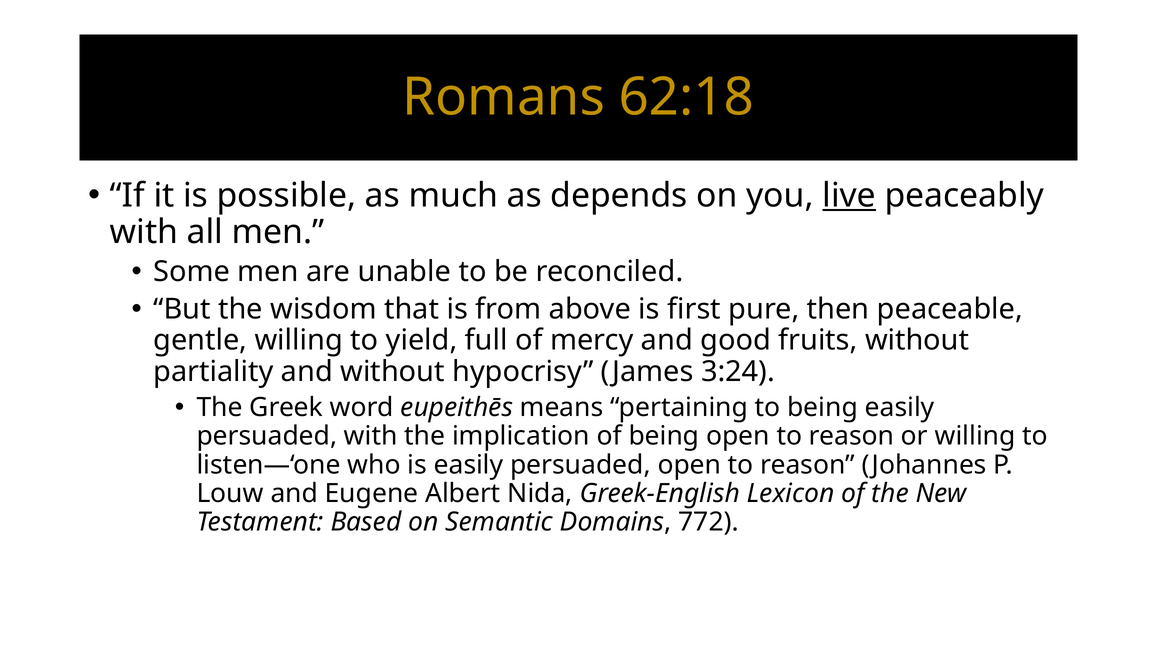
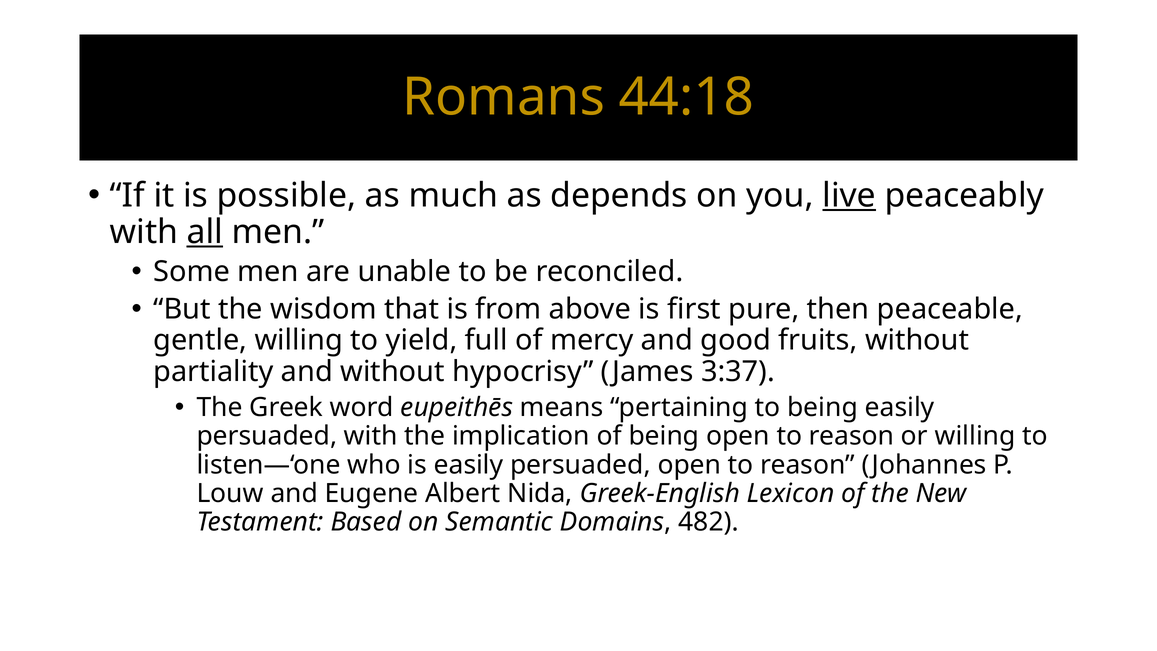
62:18: 62:18 -> 44:18 (686, 97)
all underline: none -> present (205, 232)
3:24: 3:24 -> 3:37 (738, 372)
772: 772 -> 482 (708, 522)
